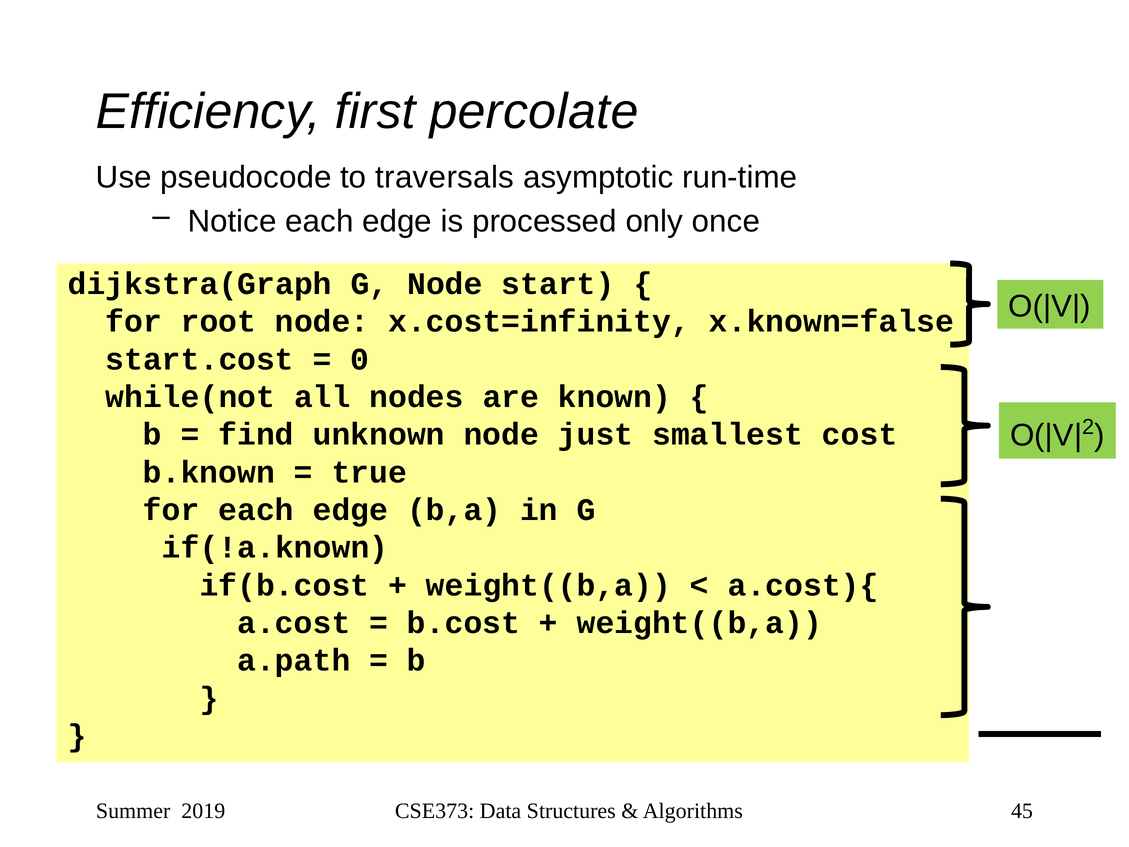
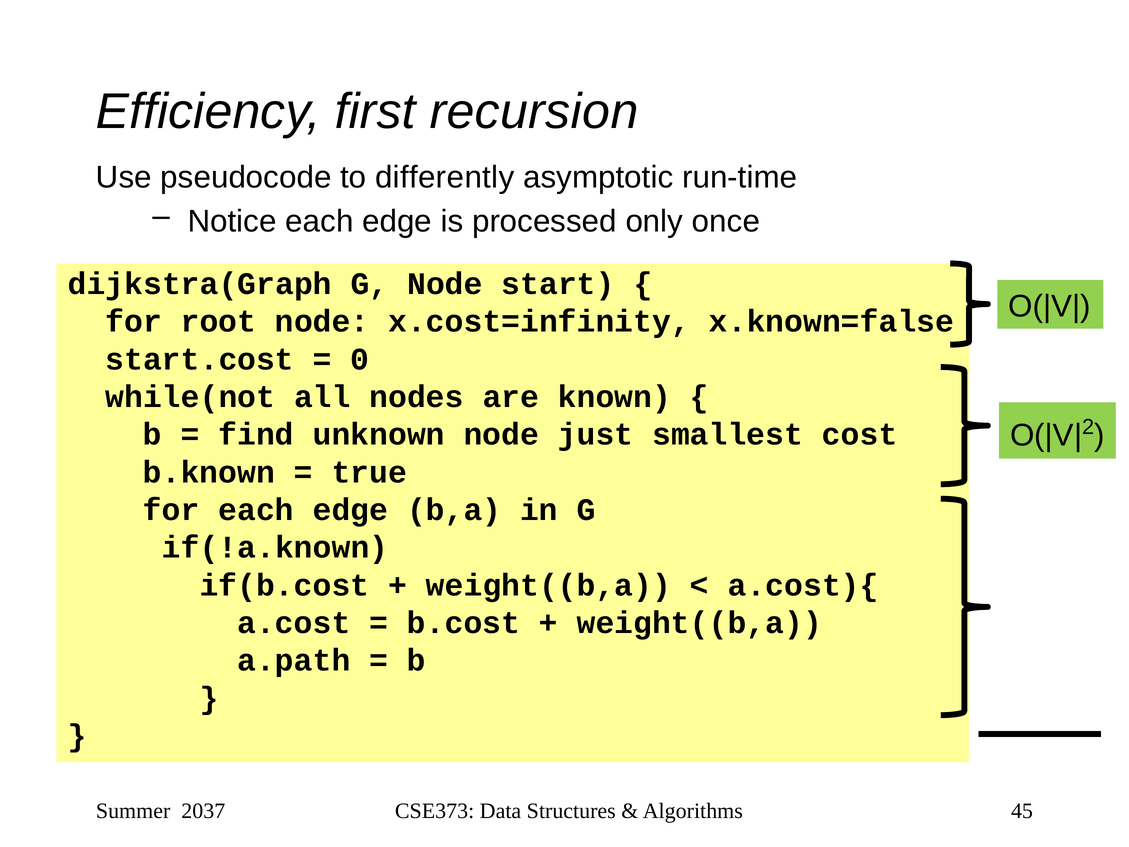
percolate: percolate -> recursion (534, 112)
traversals: traversals -> differently (445, 177)
2019: 2019 -> 2037 (203, 811)
